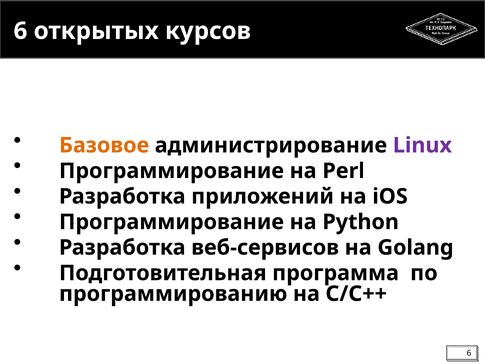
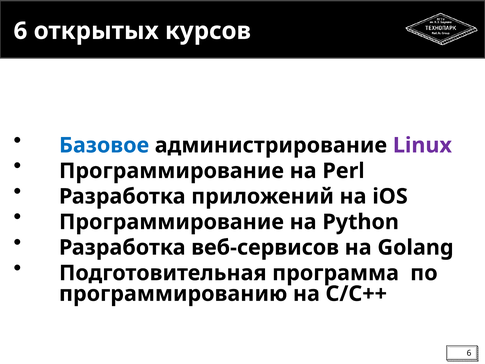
Базовое colour: orange -> blue (104, 145)
